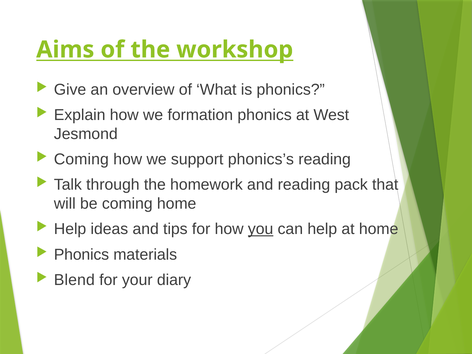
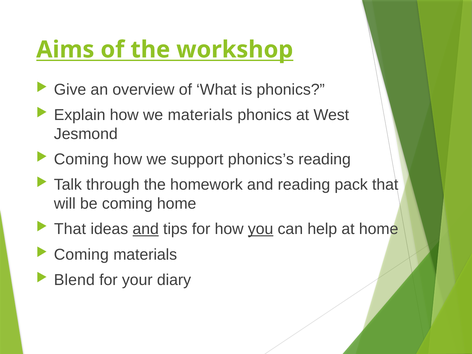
we formation: formation -> materials (200, 115)
Help: Help -> That (70, 229)
and underline: none -> present (146, 229)
Phonics: Phonics -> Coming (81, 254)
